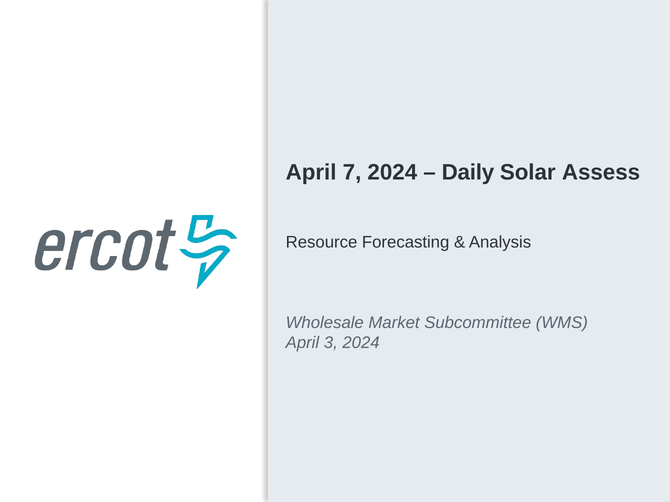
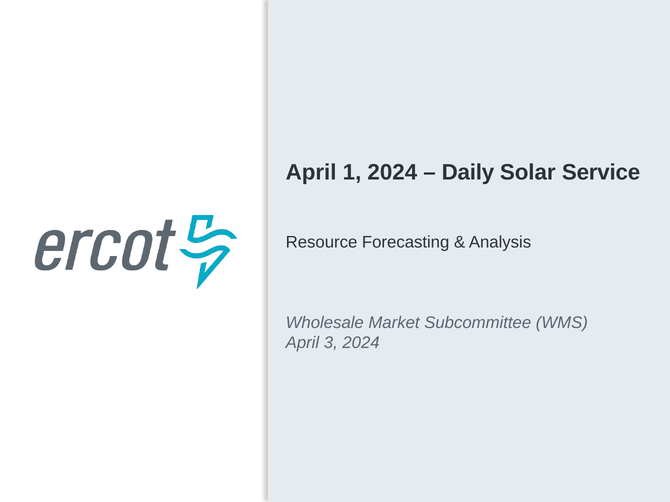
7: 7 -> 1 (352, 173)
Assess: Assess -> Service (601, 173)
